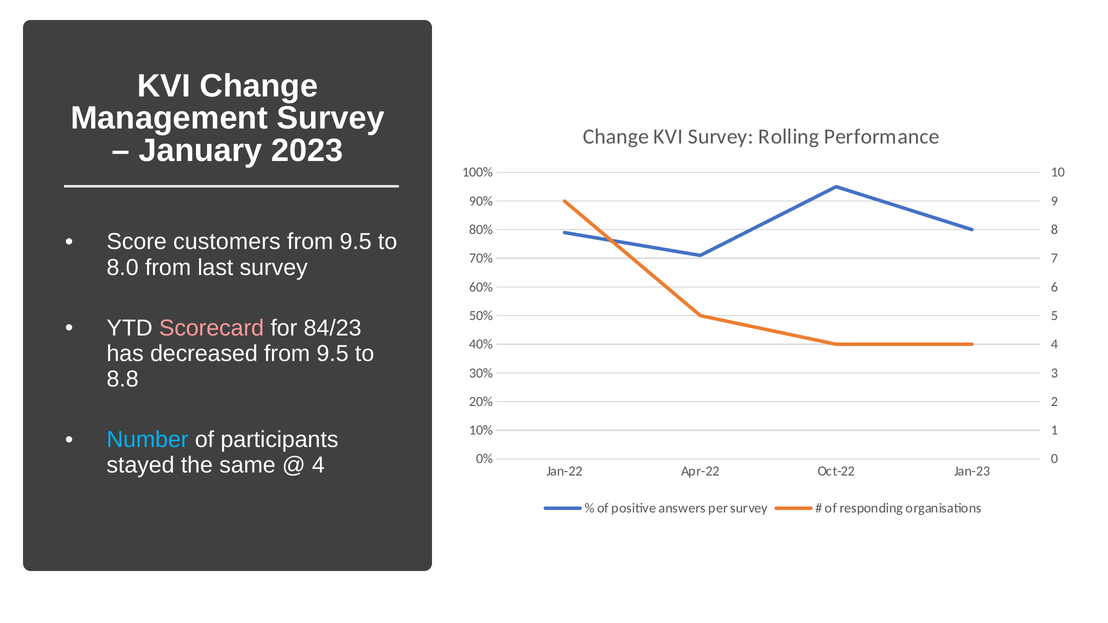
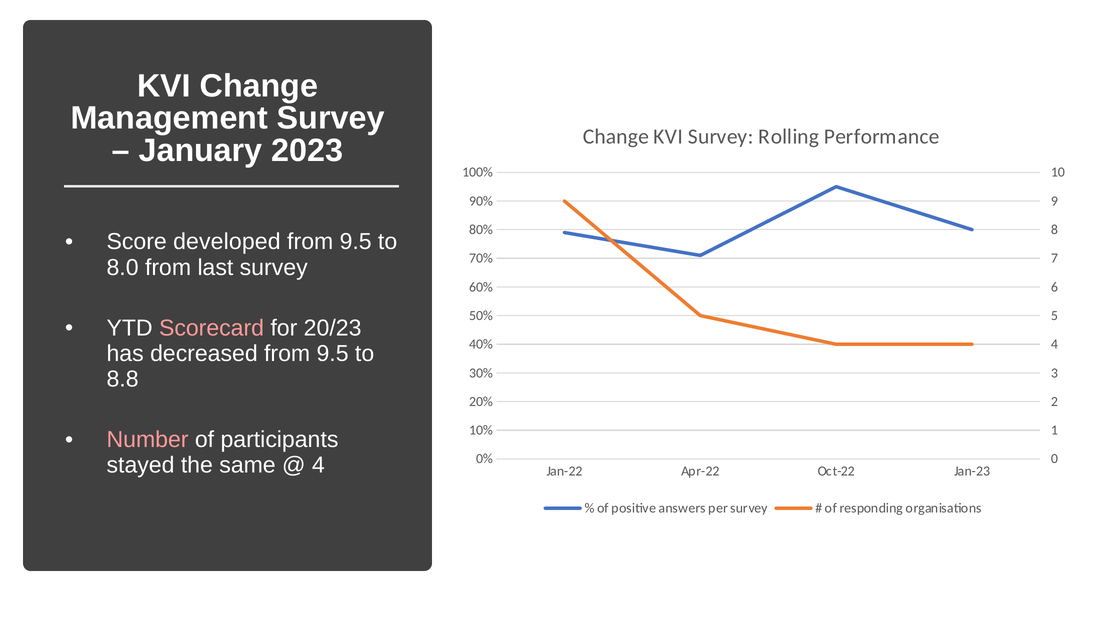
customers: customers -> developed (227, 242)
84/23: 84/23 -> 20/23 (333, 328)
Number colour: light blue -> pink (148, 440)
